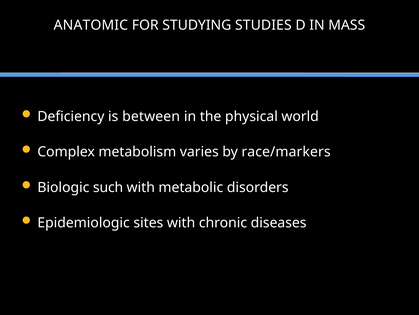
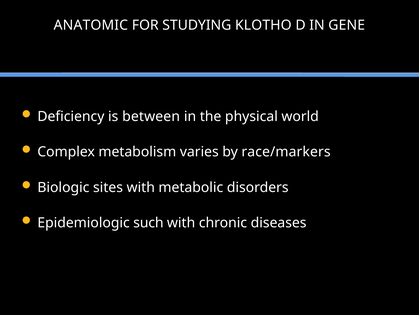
STUDIES: STUDIES -> KLOTHO (263, 25)
MASS: MASS -> GENE (347, 25)
such: such -> sites (108, 187)
sites: sites -> such (148, 222)
